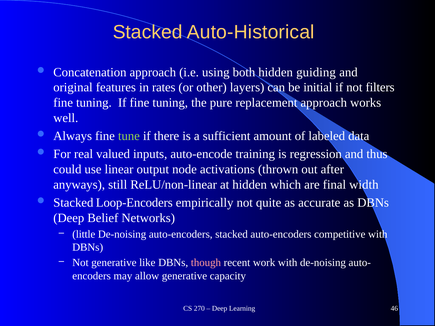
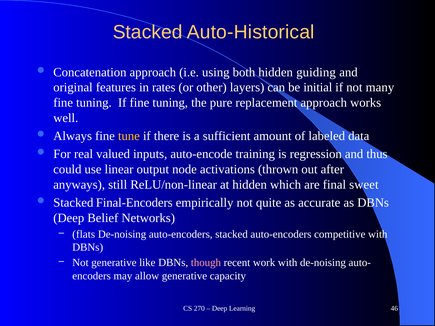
filters: filters -> many (380, 88)
tune colour: light green -> yellow (129, 136)
width: width -> sweet (364, 185)
Loop-Encoders: Loop-Encoders -> Final-Encoders (134, 203)
little: little -> flats (84, 234)
